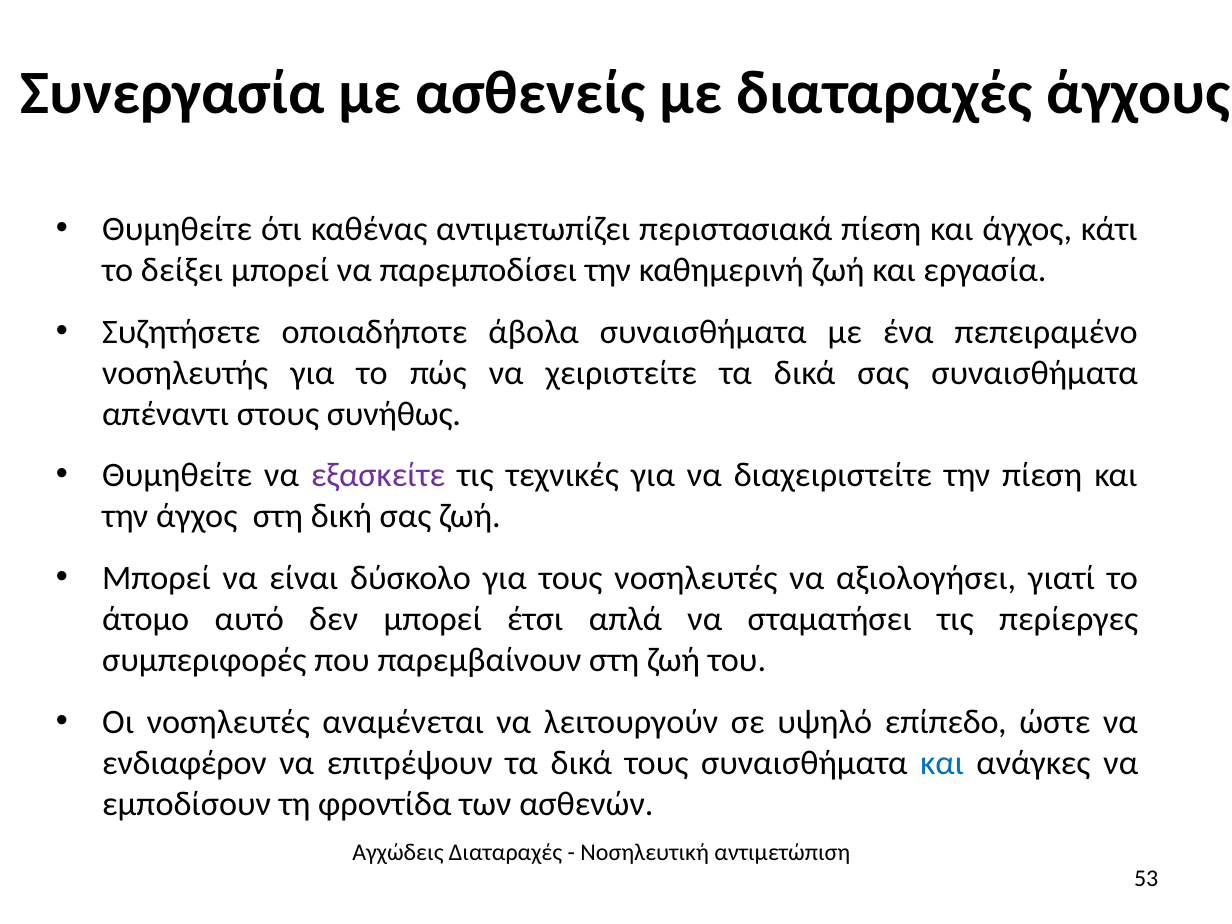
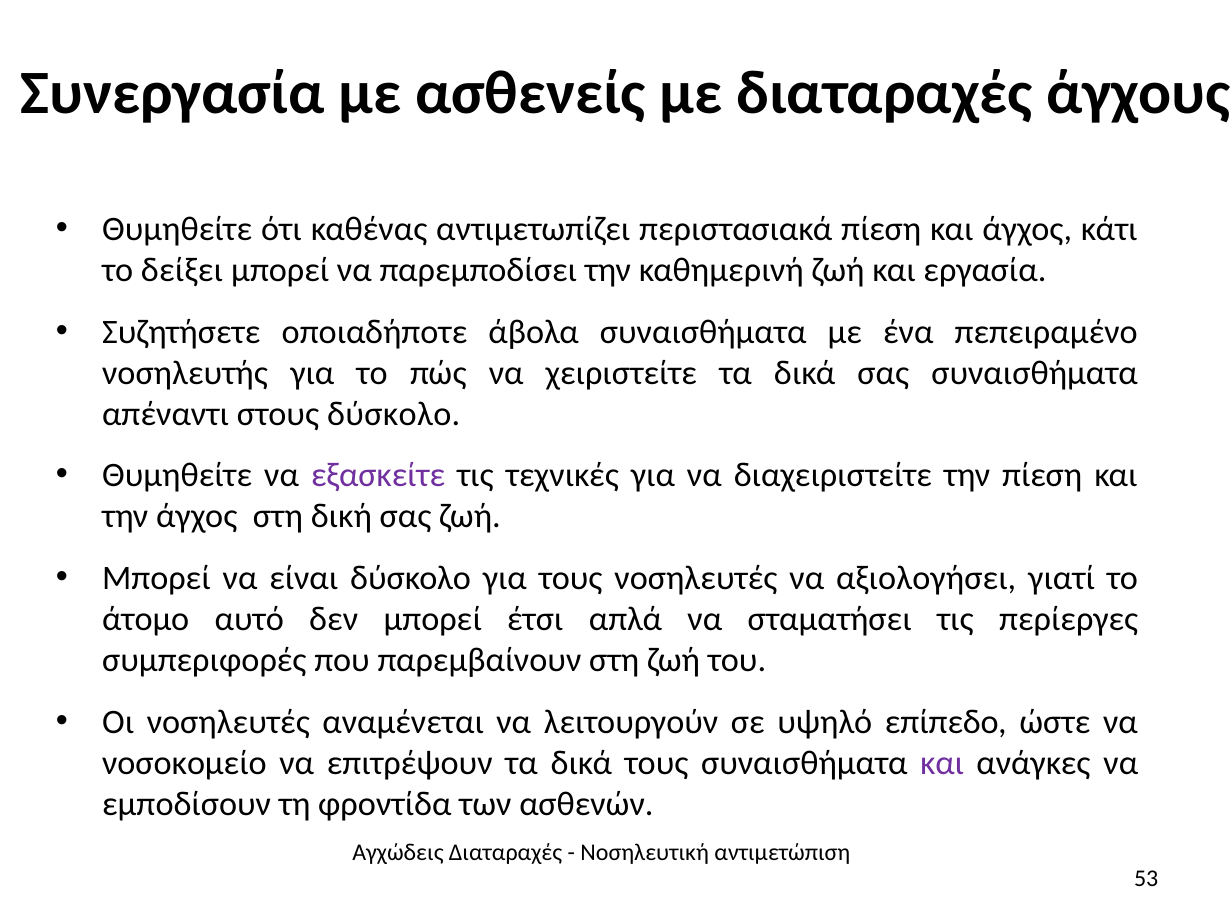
στους συνήθως: συνήθως -> δύσκολο (394, 414)
ενδιαφέρον: ενδιαφέρον -> νοσοκομείο (184, 763)
και colour: blue -> purple (942, 763)
